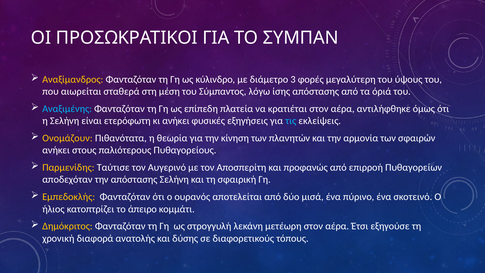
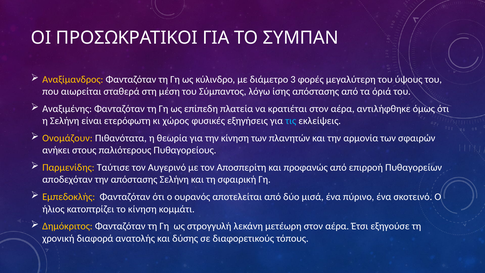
Αναξιμένης colour: light blue -> white (67, 109)
κι ανήκει: ανήκει -> χώρος (176, 121)
το άπειρο: άπειρο -> κίνηση (142, 209)
